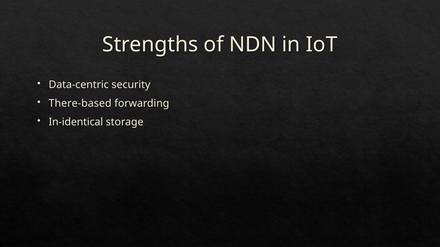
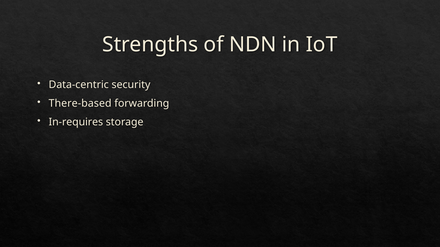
In-identical: In-identical -> In-requires (76, 122)
